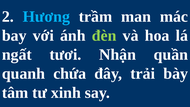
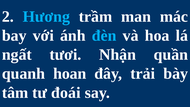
đèn colour: light green -> light blue (104, 36)
chứa: chứa -> hoan (70, 74)
xinh: xinh -> đoái (66, 93)
